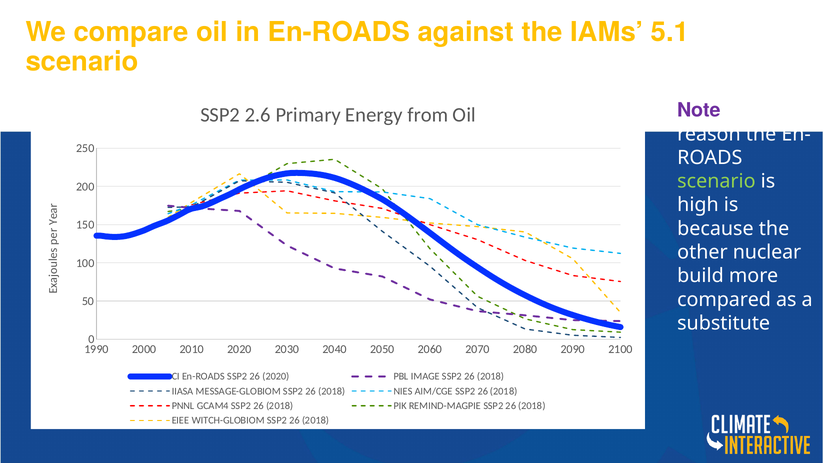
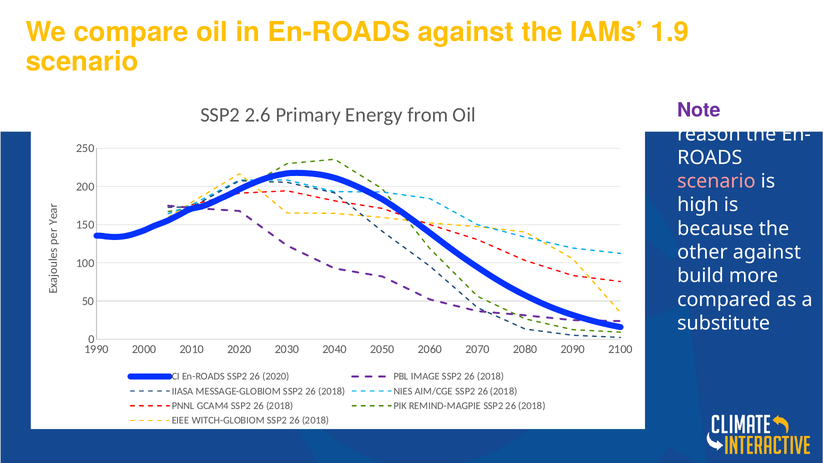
5.1: 5.1 -> 1.9 (670, 32)
scenario colour: light green -> pink (716, 181)
other nuclear: nuclear -> against (767, 252)
